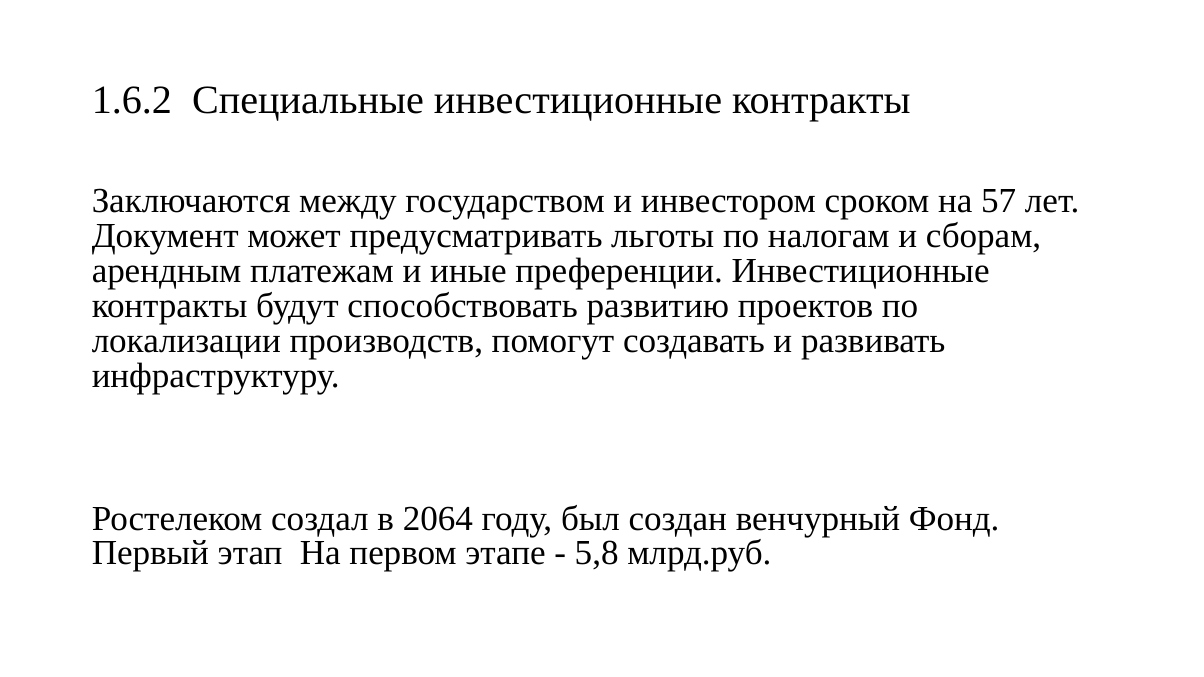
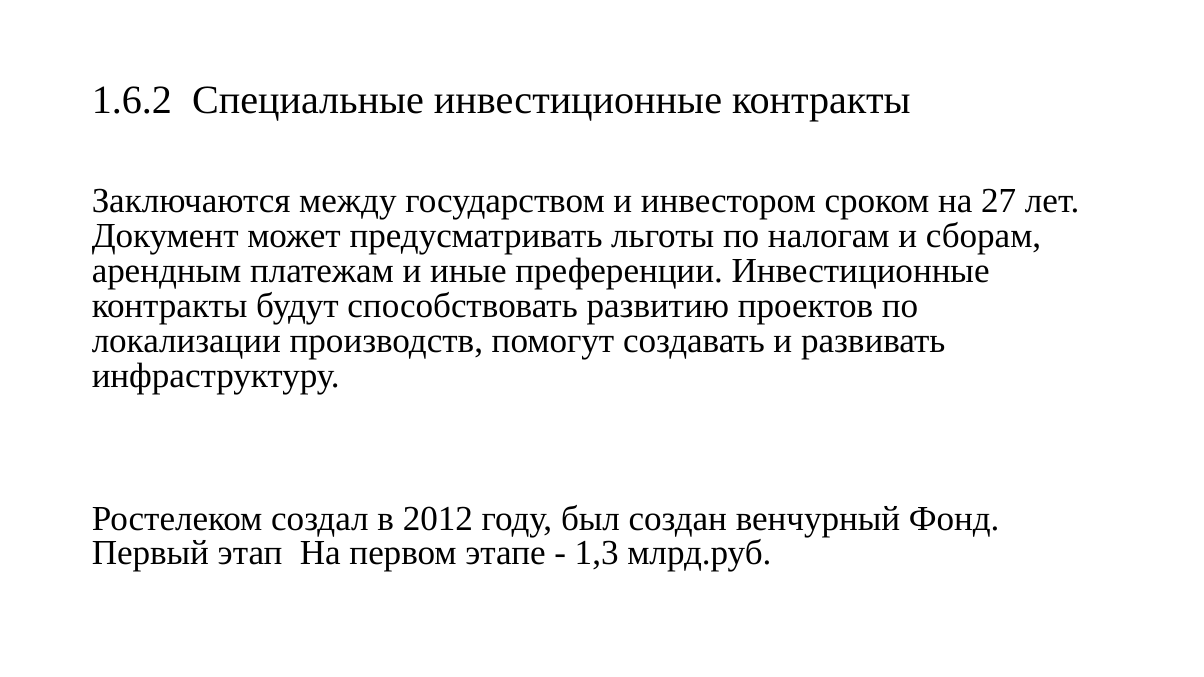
57: 57 -> 27 (999, 201)
2064: 2064 -> 2012 (438, 519)
5,8: 5,8 -> 1,3 (597, 554)
